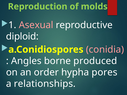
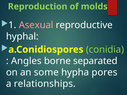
diploid: diploid -> hyphal (22, 36)
conidia colour: pink -> light green (105, 50)
produced: produced -> separated (95, 61)
order: order -> some (46, 73)
